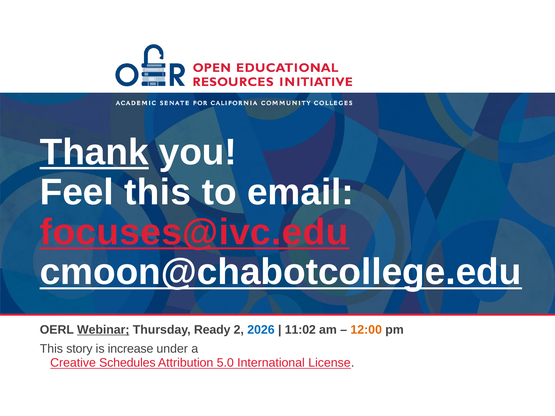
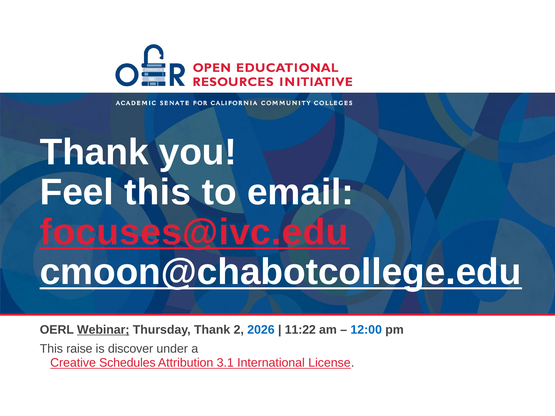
Thank underline: present -> none (94, 152)
Thursday Ready: Ready -> Thank (212, 330)
11:02: 11:02 -> 11:22 (300, 330)
12:00 colour: orange -> blue (366, 330)
story: story -> raise (79, 349)
increase: increase -> discover (131, 349)
5.0: 5.0 -> 3.1 (225, 363)
